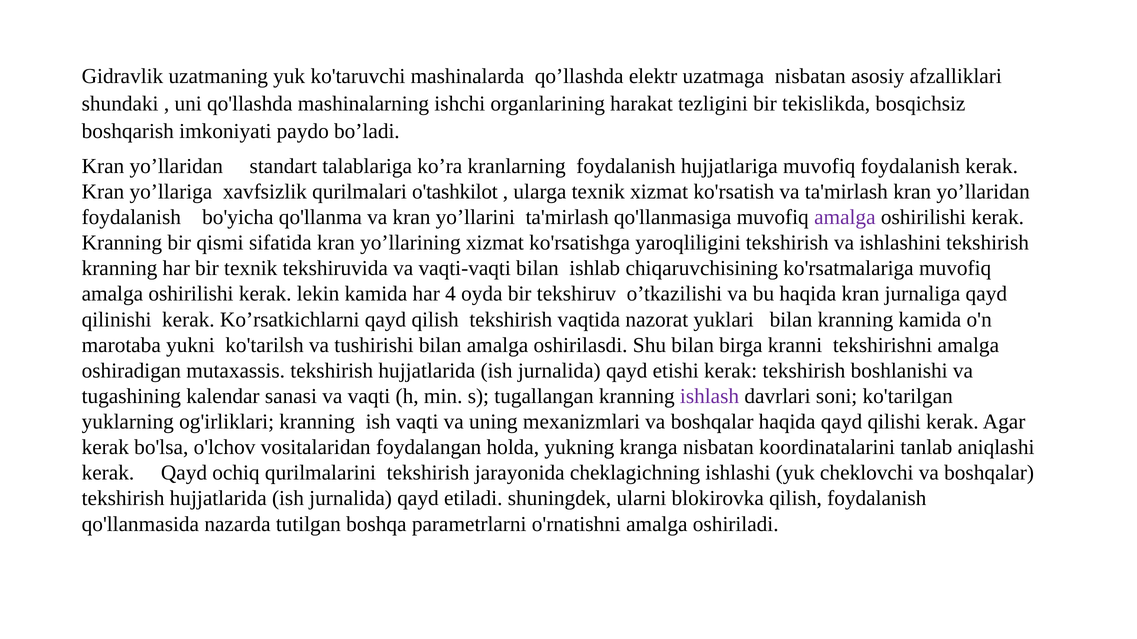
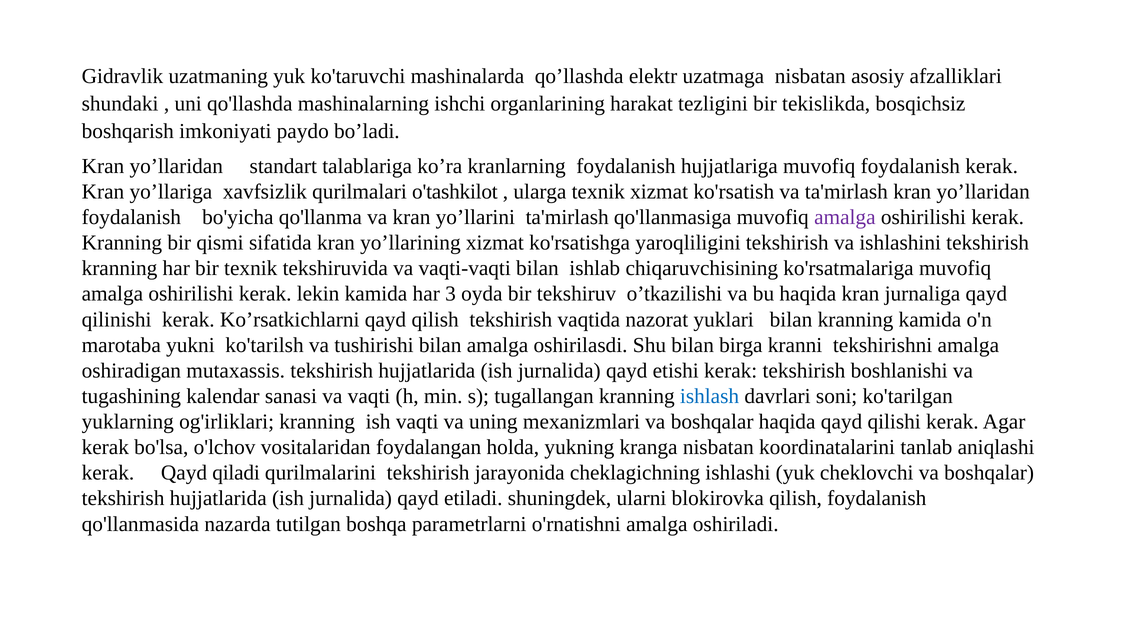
4: 4 -> 3 (450, 294)
ishlash colour: purple -> blue (710, 397)
ochiq: ochiq -> qiladi (236, 473)
